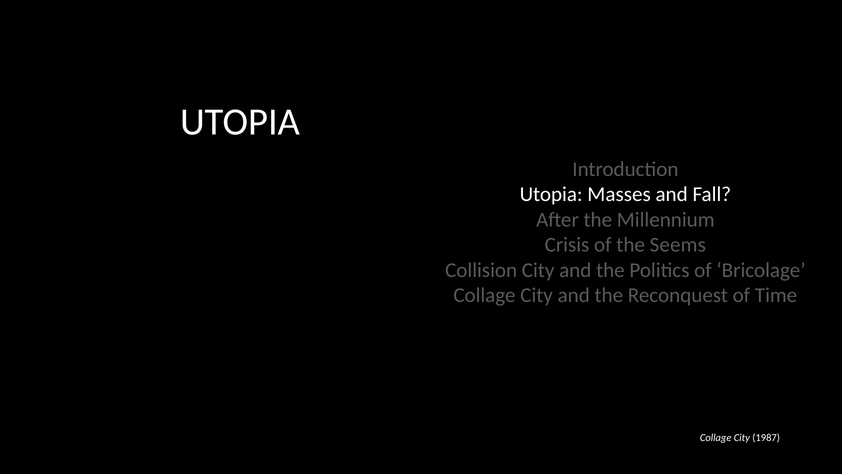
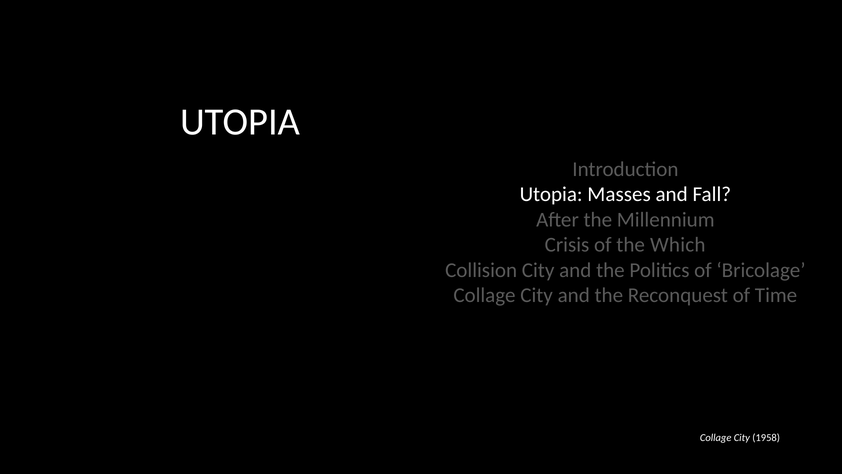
Seems: Seems -> Which (678, 245)
1987: 1987 -> 1958 (766, 437)
